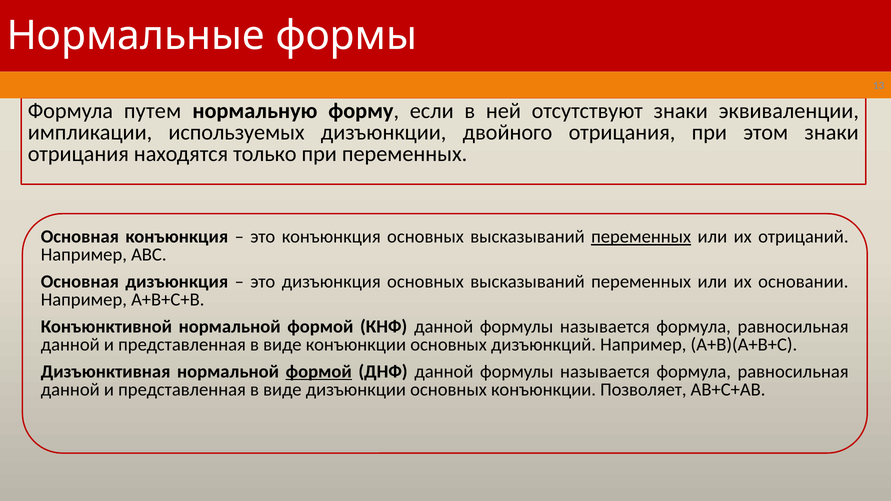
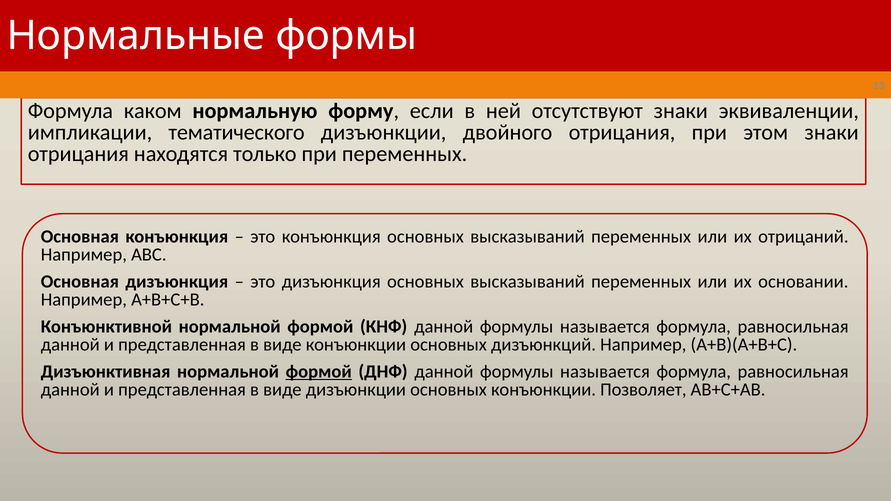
путем: путем -> каком (153, 111)
используемых: используемых -> тематического (237, 132)
переменных underline: present -> none (641, 237)
